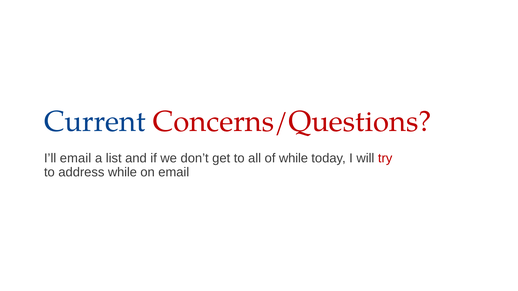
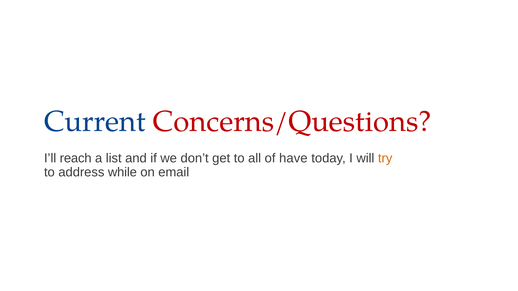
I’ll email: email -> reach (76, 158)
of while: while -> have (293, 158)
try colour: red -> orange (385, 158)
